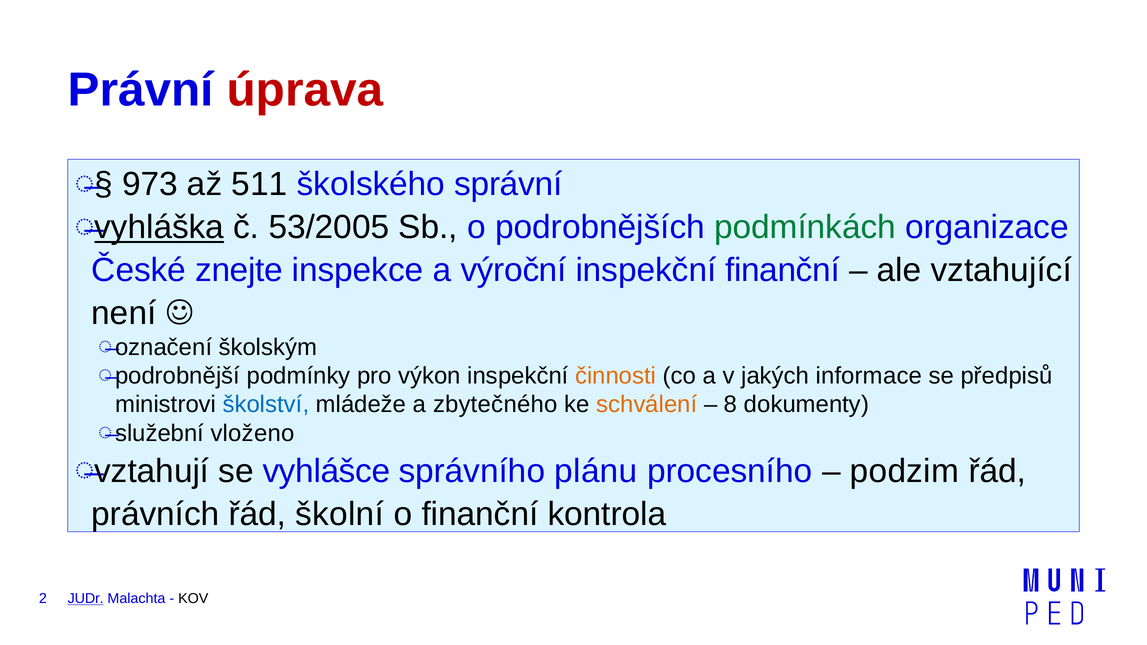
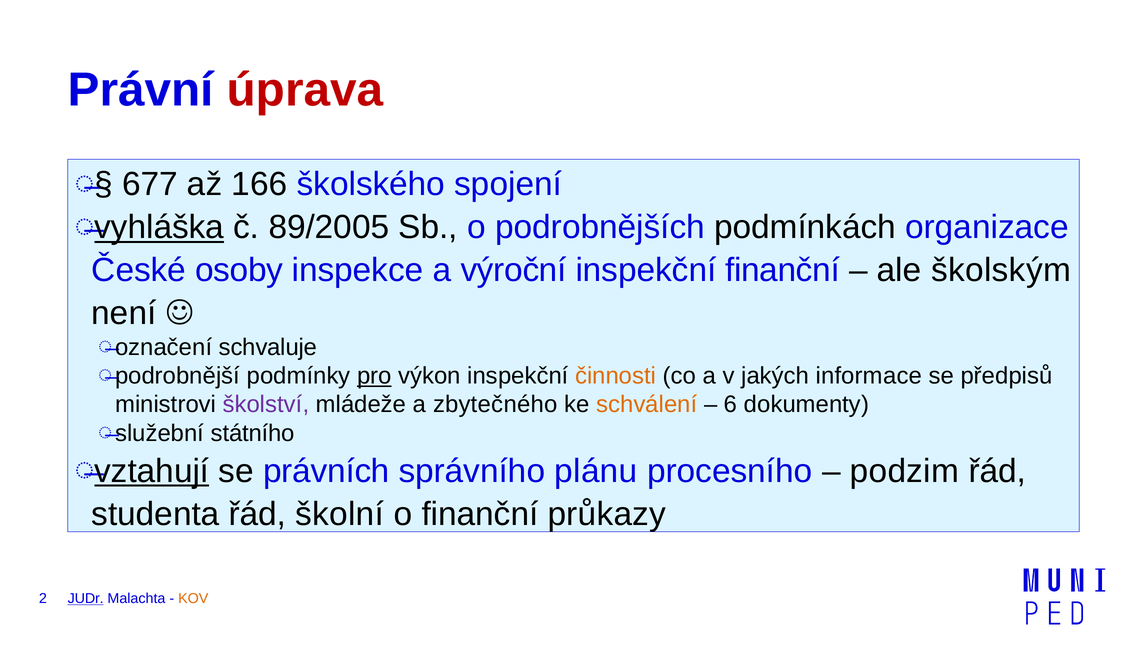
973: 973 -> 677 (150, 184)
511: 511 -> 166 (259, 184)
správní: správní -> spojení (508, 184)
53/2005: 53/2005 -> 89/2005 (329, 227)
podmínkách colour: green -> black (805, 227)
znejte: znejte -> osoby (239, 270)
vztahující: vztahující -> školským (1001, 270)
školským: školským -> schvaluje (268, 347)
pro underline: none -> present (374, 376)
školství colour: blue -> purple (266, 405)
8: 8 -> 6 (731, 405)
vloženo: vloženo -> státního (253, 433)
vztahují underline: none -> present (152, 471)
vyhlášce: vyhlášce -> právních (326, 471)
právních: právních -> studenta (155, 514)
kontrola: kontrola -> průkazy (607, 514)
KOV colour: black -> orange (193, 599)
